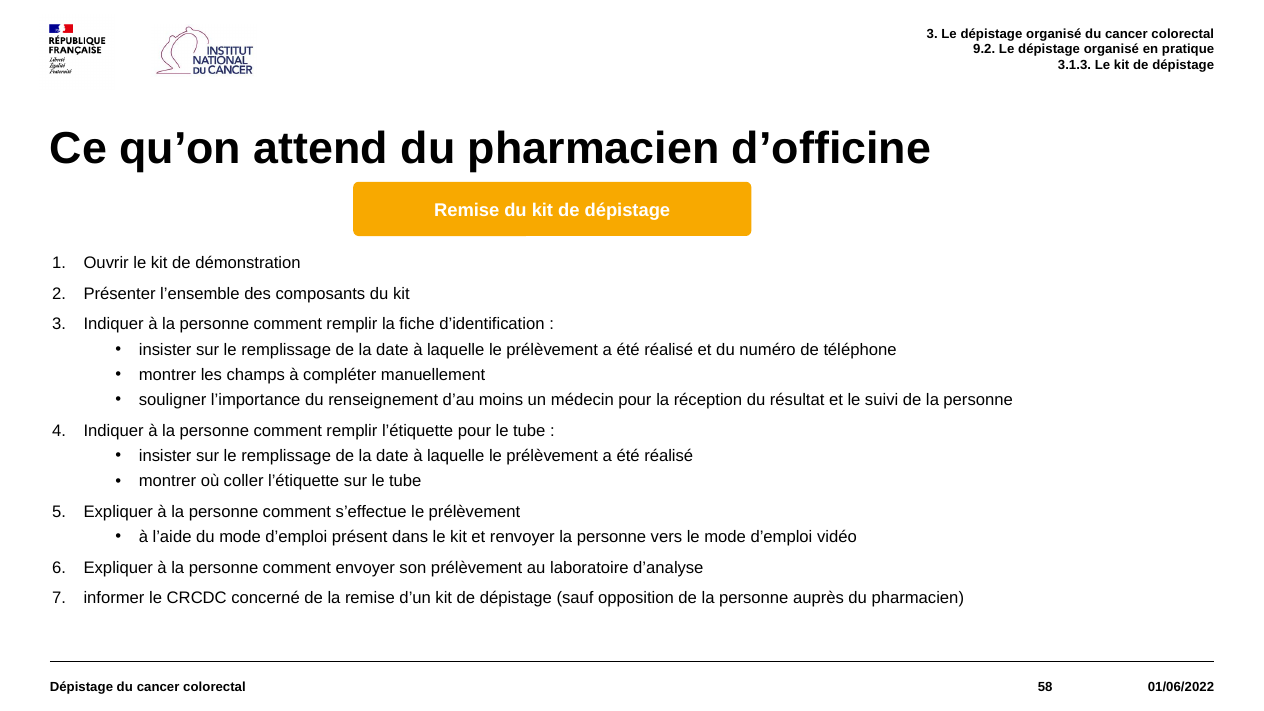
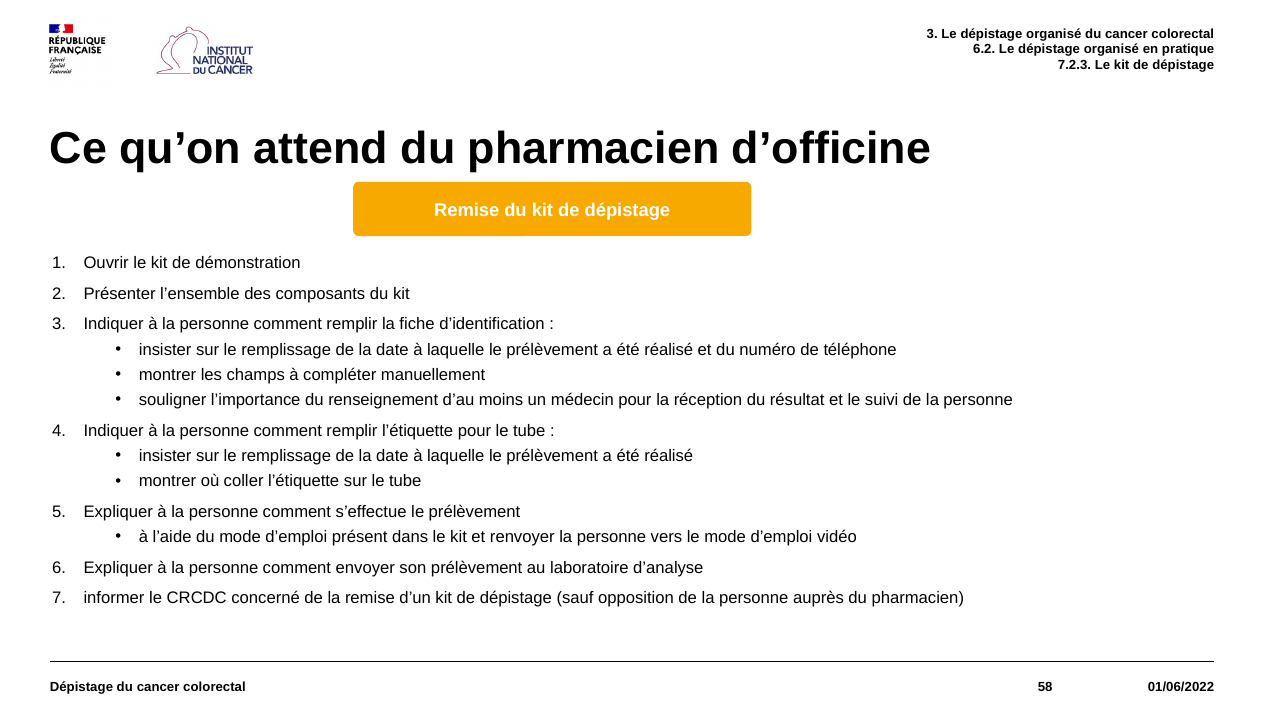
9.2: 9.2 -> 6.2 (984, 50)
3.1.3: 3.1.3 -> 7.2.3 (1074, 65)
